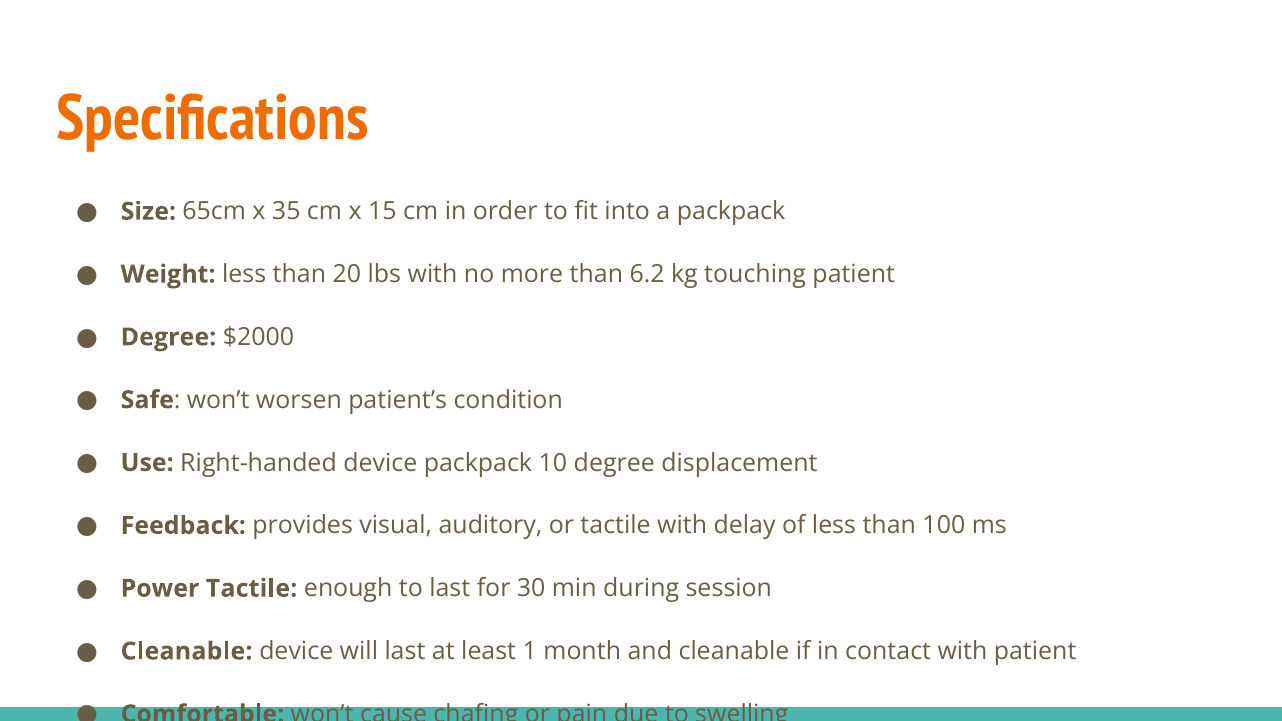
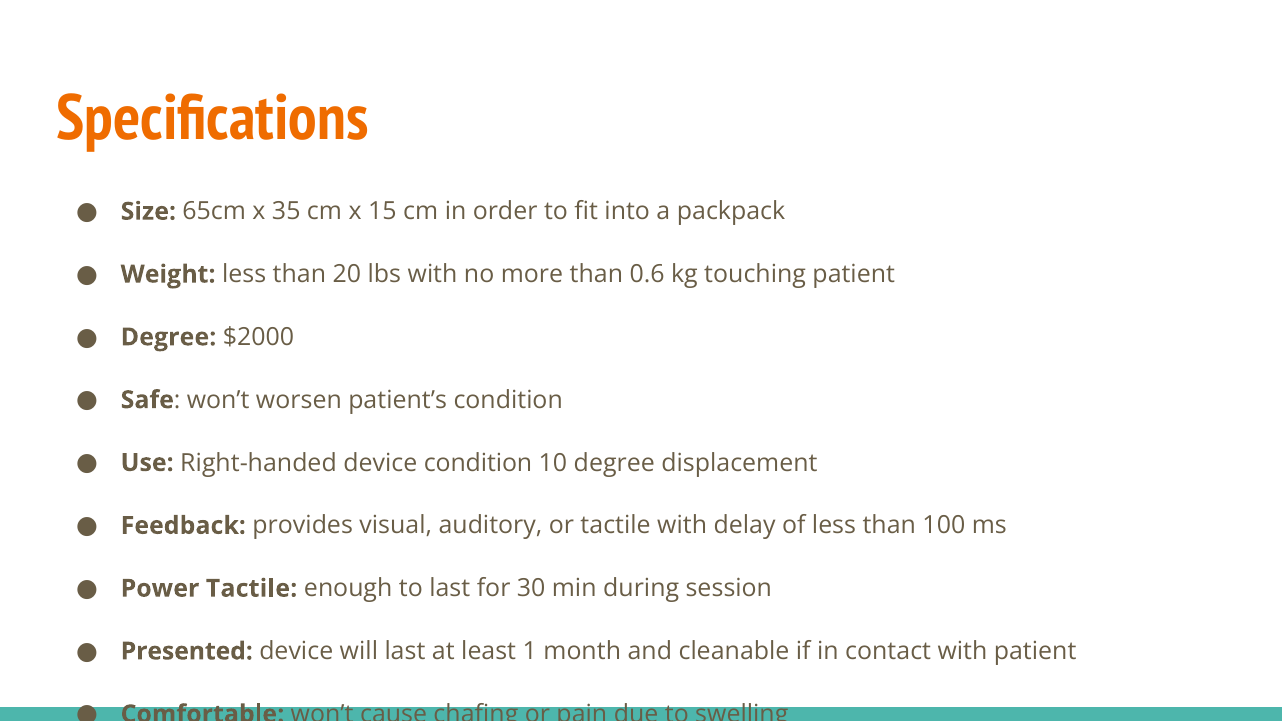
6.2: 6.2 -> 0.6 (647, 274)
device packpack: packpack -> condition (478, 463)
Cleanable: Cleanable -> Presented (187, 651)
